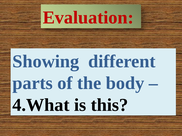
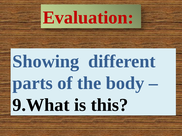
4.What: 4.What -> 9.What (41, 105)
